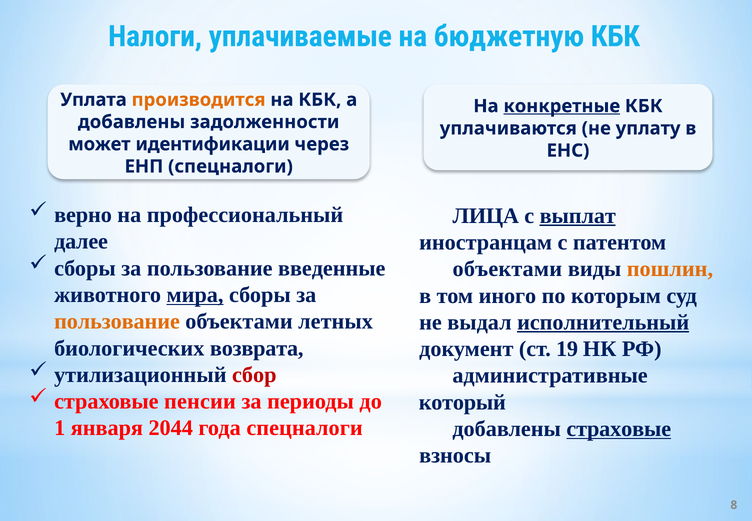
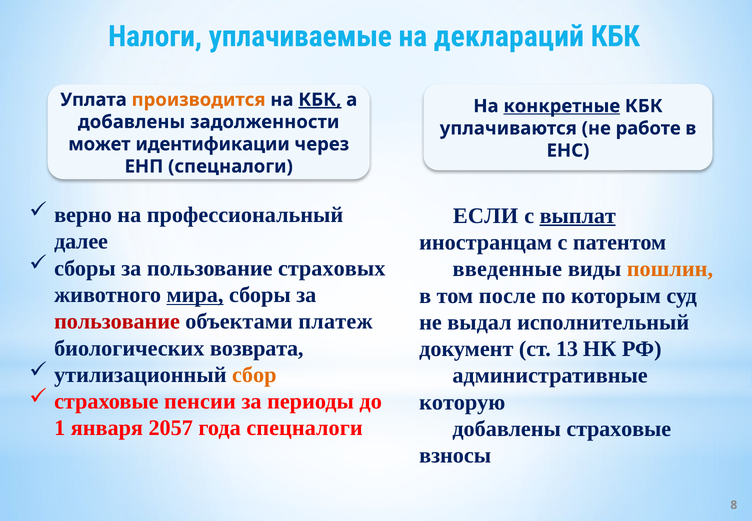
бюджетную: бюджетную -> деклараций (509, 36)
КБК underline: none -> present (320, 100)
уплату: уплату -> работе (648, 128)
ЛИЦА: ЛИЦА -> ЕСЛИ (486, 216)
введенные: введенные -> страховых (332, 268)
объектами: объектами -> введенные (507, 269)
иного: иного -> после (507, 296)
пользование colour: orange -> red (117, 321)
летных: летных -> платеж (336, 321)
исполнительный underline: present -> none (603, 322)
19: 19 -> 13 (567, 349)
сбор colour: red -> orange (254, 375)
который: который -> которую (462, 402)
2044: 2044 -> 2057 (171, 428)
страховые underline: present -> none (619, 429)
